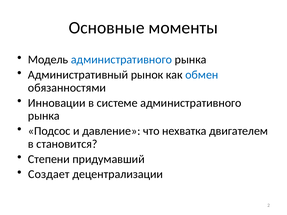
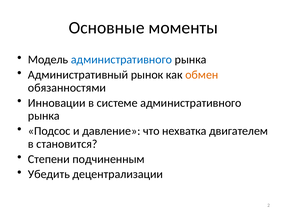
обмен colour: blue -> orange (202, 75)
придумавший: придумавший -> подчиненным (109, 159)
Создает: Создает -> Убедить (49, 174)
